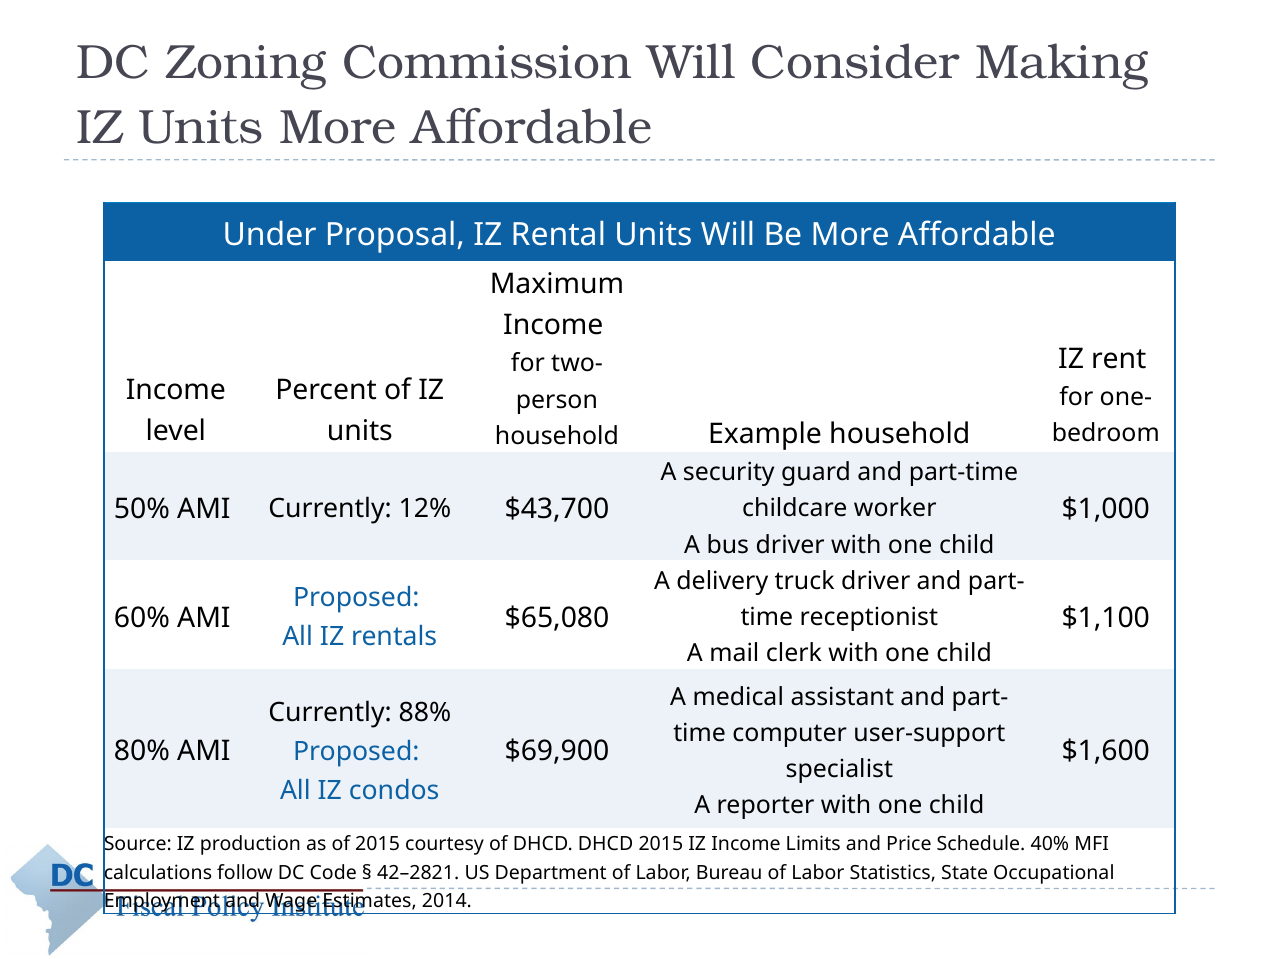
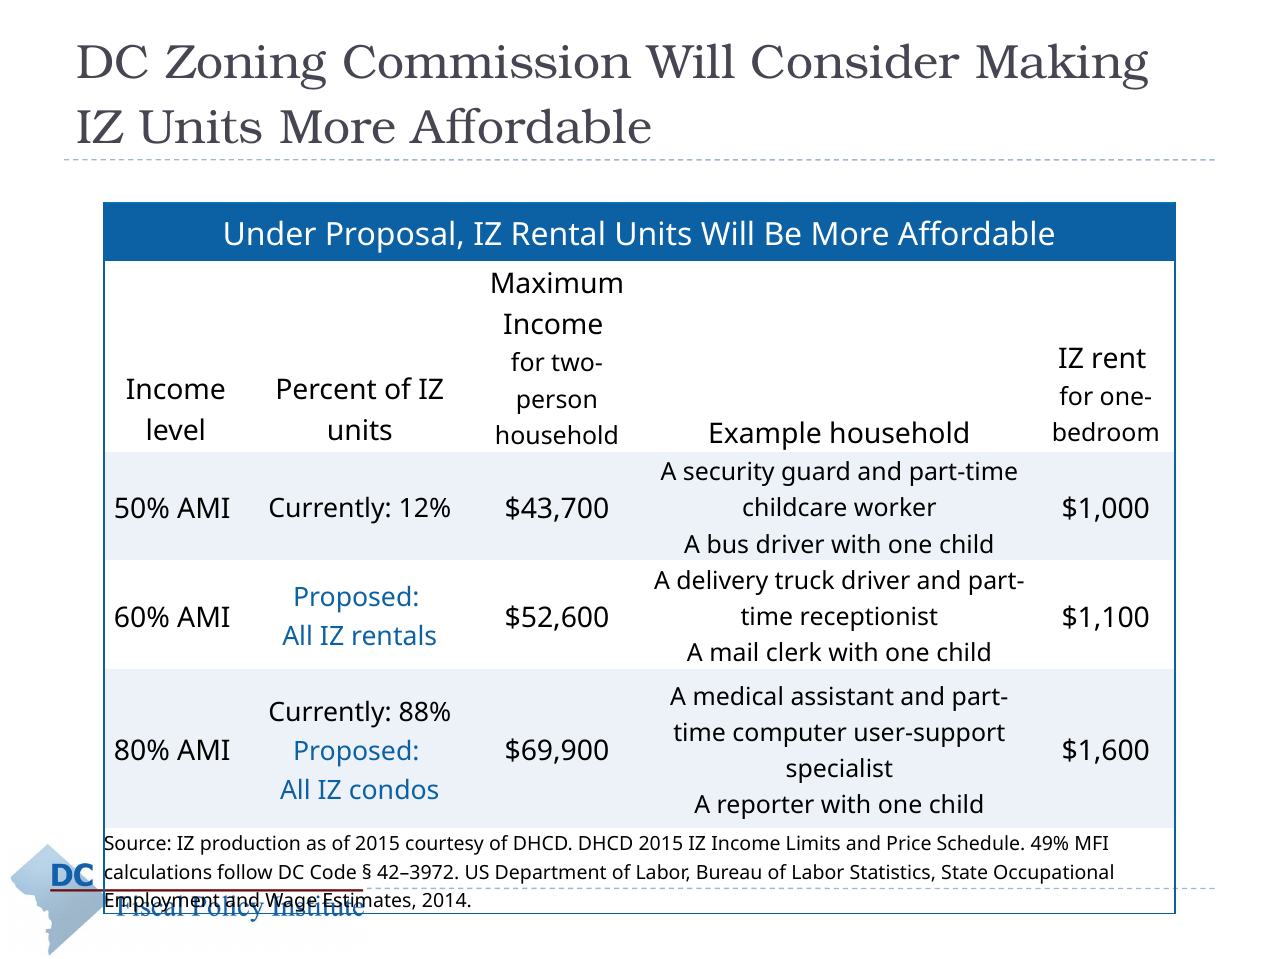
$65,080: $65,080 -> $52,600 (557, 618)
40%: 40% -> 49% (1050, 844)
42–2821: 42–2821 -> 42–3972 (418, 873)
